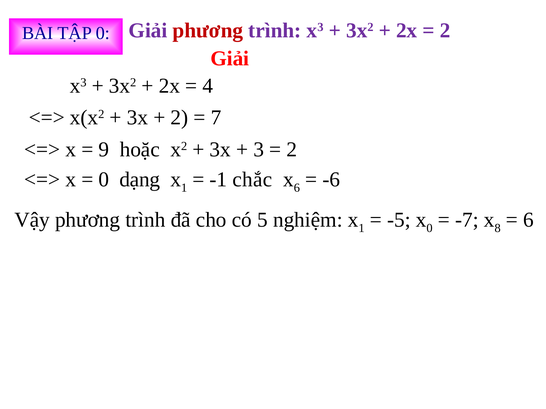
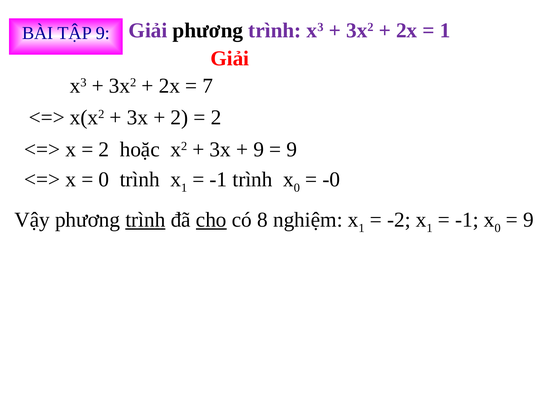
phương colour: red -> black (208, 31)
2: 2 -> 1 (445, 31)
TẬP 0: 0 -> 9 (103, 33)
4: 4 -> 7 (208, 86)
7: 7 -> 2 (216, 118)
9: 9 -> 2 (104, 150)
3: 3 -> 9 (259, 150)
2: 2 -> 9 (292, 150)
0 dạng: dạng -> trình (140, 180)
-1 chắc: chắc -> trình (253, 180)
6: 6 -> 0 (297, 188)
-6: -6 -> -0 (331, 180)
trình underline: none -> present (145, 220)
cho underline: none -> present (211, 220)
5: 5 -> 8 (263, 220)
-5: -5 -> -2 (399, 220)
0: 0 -> 1 (430, 228)
-7: -7 -> -1 (467, 220)
8: 8 -> 0 (498, 228)
6: 6 -> 9 (528, 220)
